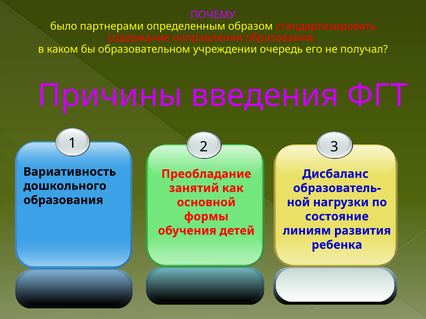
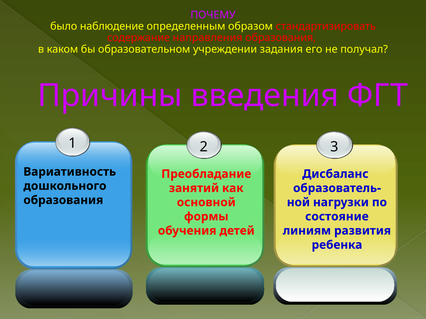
партнерами: партнерами -> наблюдение (112, 26)
очередь: очередь -> задания (281, 49)
